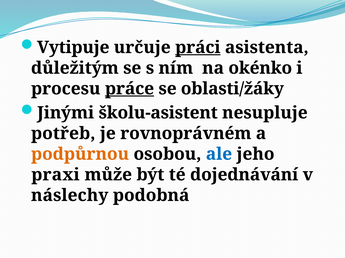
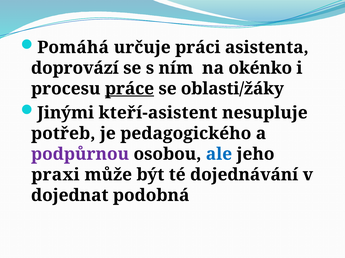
Vytipuje: Vytipuje -> Pomáhá (73, 48)
práci underline: present -> none (198, 48)
důležitým: důležitým -> doprovází (75, 68)
školu-asistent: školu-asistent -> kteří-asistent (158, 113)
rovnoprávném: rovnoprávném -> pedagogického (186, 134)
podpůrnou colour: orange -> purple (80, 154)
náslechy: náslechy -> dojednat (70, 196)
